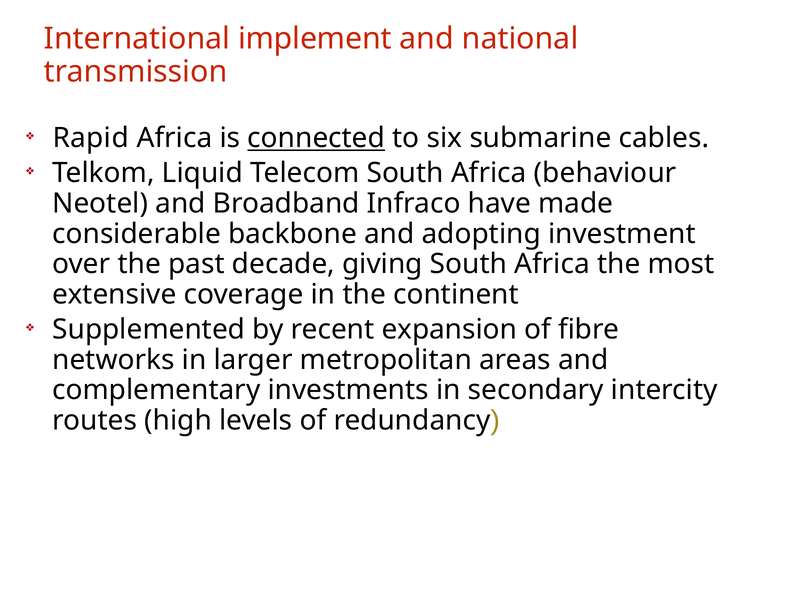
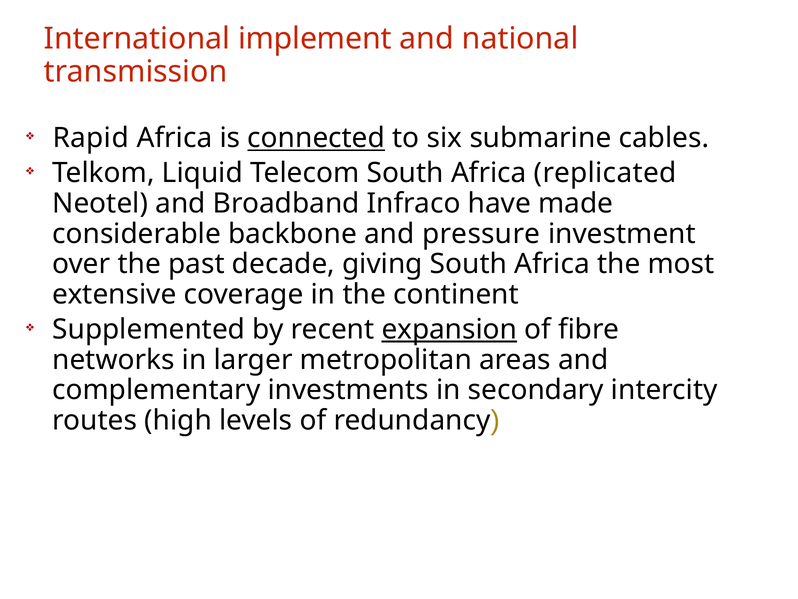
behaviour: behaviour -> replicated (605, 173)
adopting: adopting -> pressure (481, 234)
expansion underline: none -> present (449, 329)
